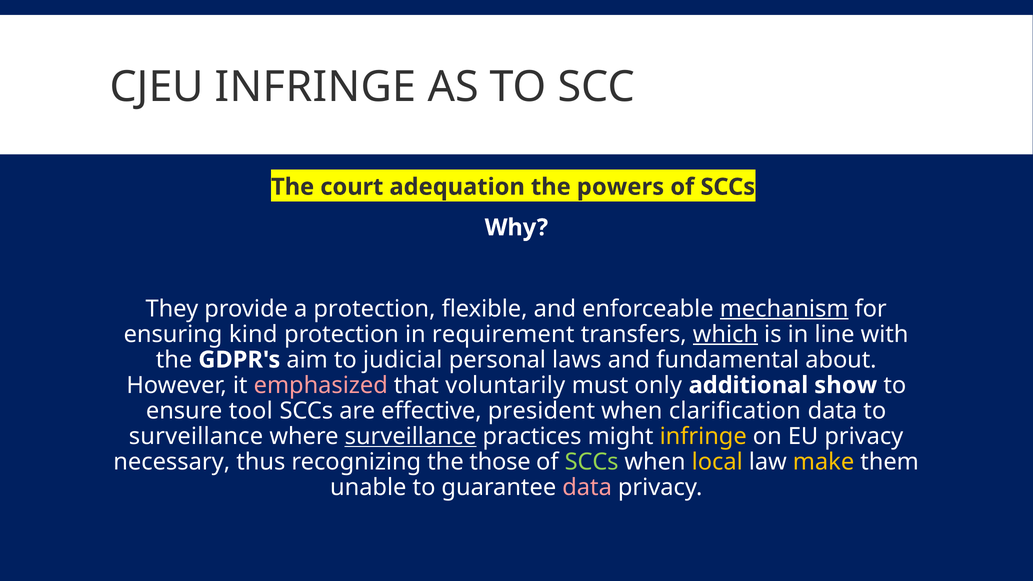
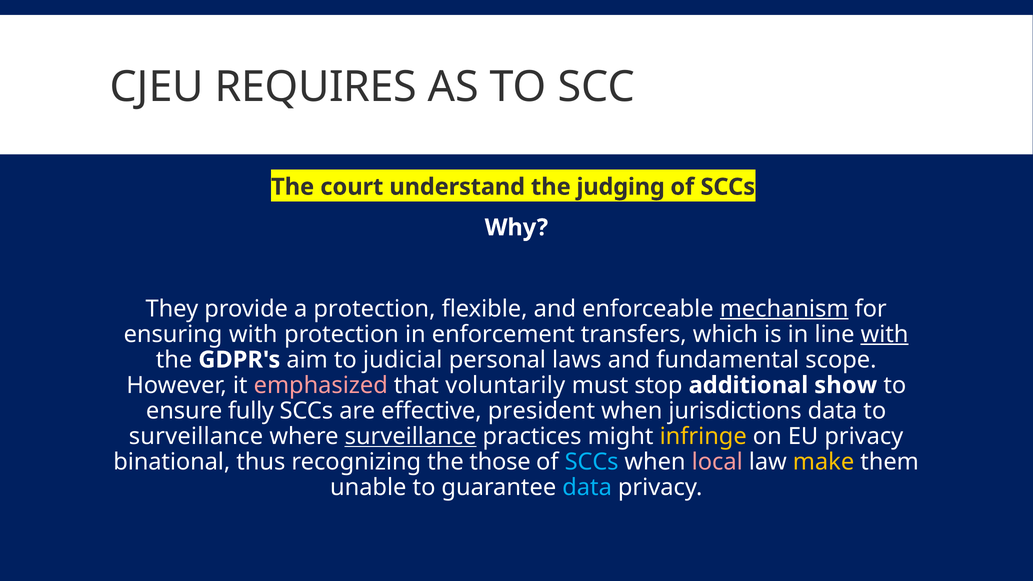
CJEU INFRINGE: INFRINGE -> REQUIRES (316, 87)
adequation: adequation -> understand (457, 187)
powers: powers -> judging (621, 187)
ensuring kind: kind -> with (253, 334)
requirement: requirement -> enforcement (503, 334)
which underline: present -> none (725, 334)
with underline: none -> present (885, 334)
about: about -> scope (841, 360)
only: only -> stop (658, 385)
tool: tool -> fully (251, 411)
clarification: clarification -> jurisdictions (735, 411)
necessary: necessary -> binational (172, 462)
SCCs colour: light green -> light blue (592, 462)
local colour: yellow -> pink (717, 462)
data colour: pink -> light blue (587, 487)
